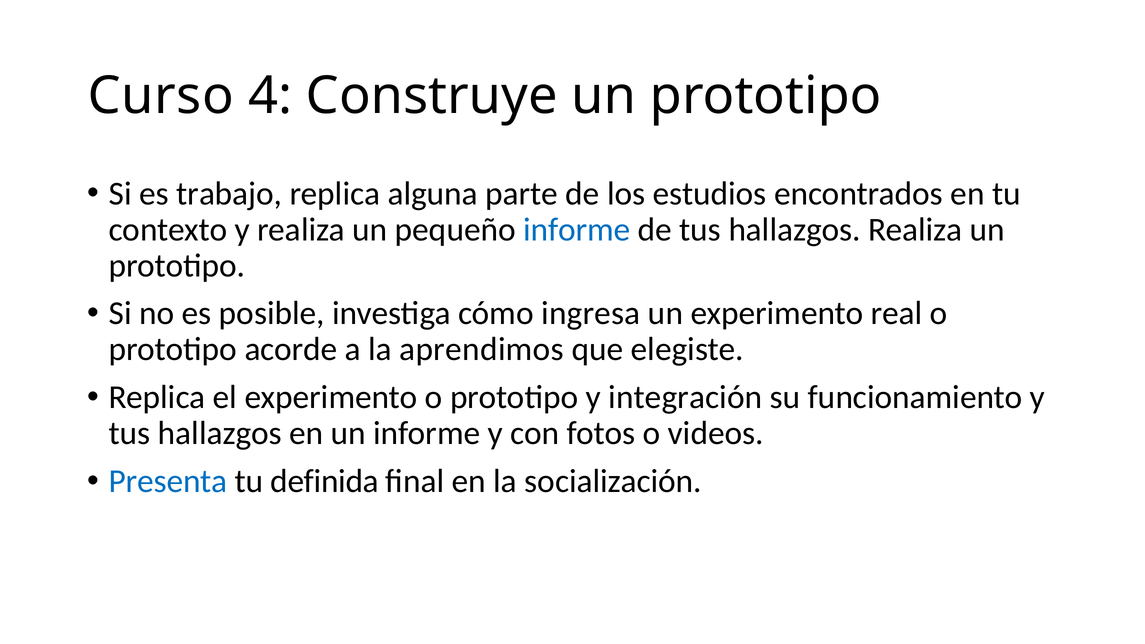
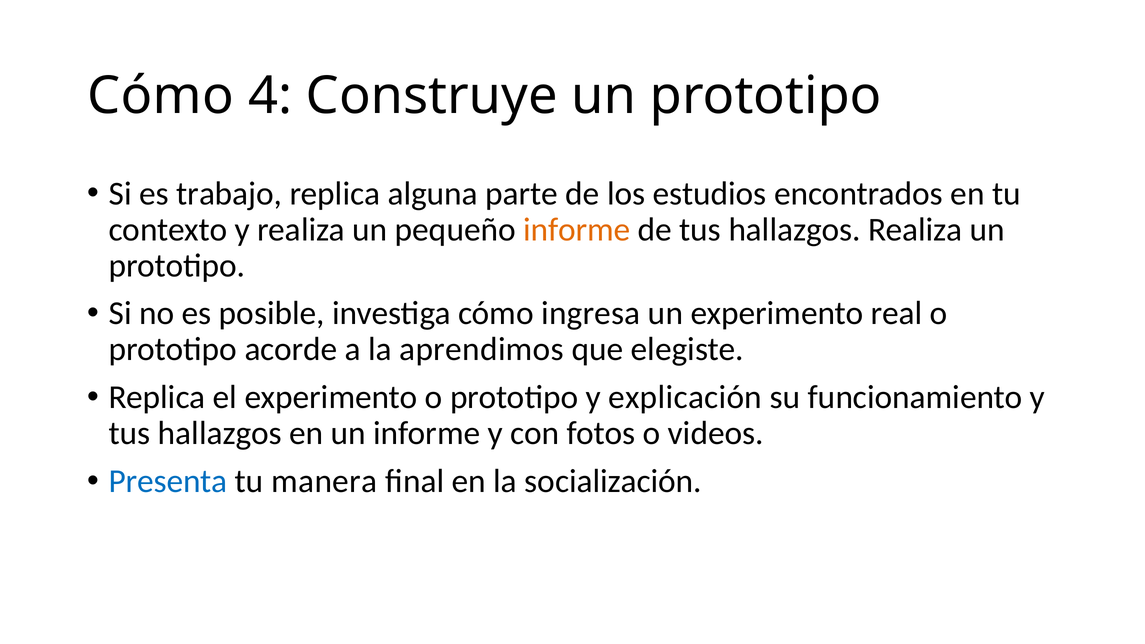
Curso: Curso -> Cómo (161, 96)
informe colour: blue -> orange (577, 230)
integración: integración -> explicación (685, 397)
definida: definida -> manera (324, 481)
